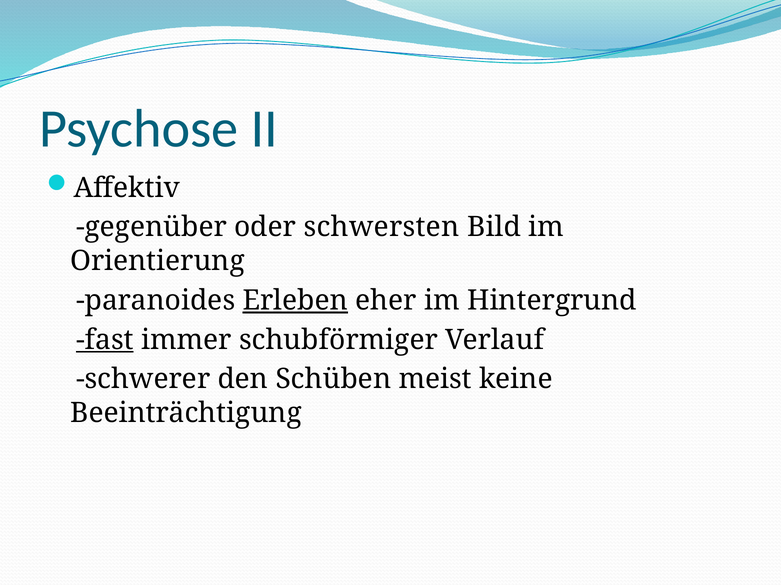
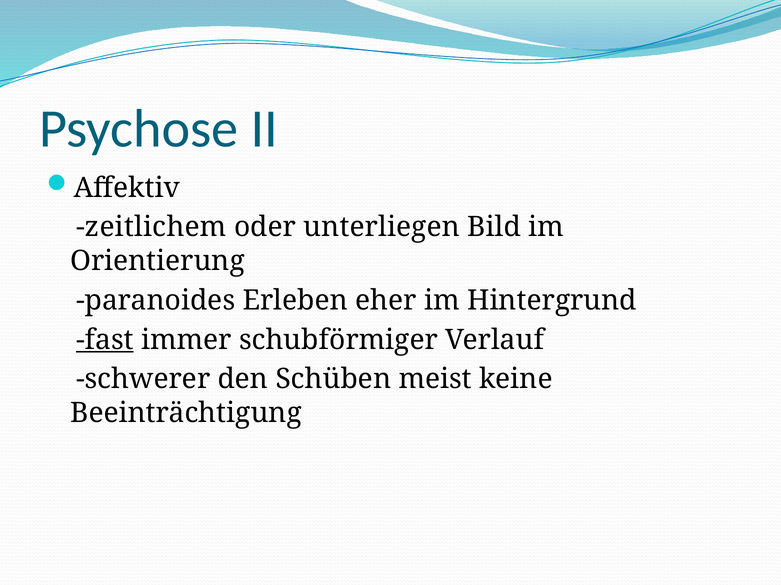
gegenüber: gegenüber -> zeitlichem (151, 227)
schwersten: schwersten -> unterliegen (382, 227)
Erleben underline: present -> none (295, 301)
